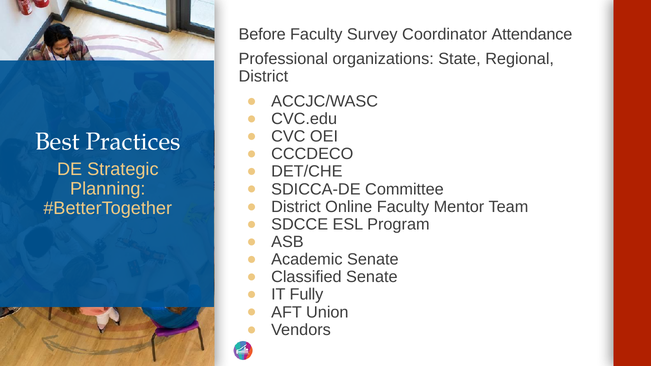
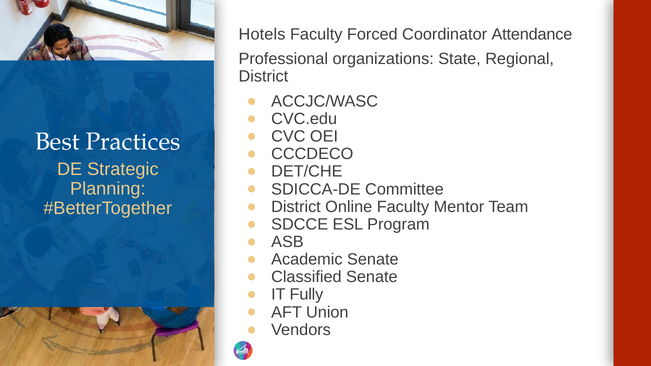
Before: Before -> Hotels (262, 34)
Survey: Survey -> Forced (372, 34)
